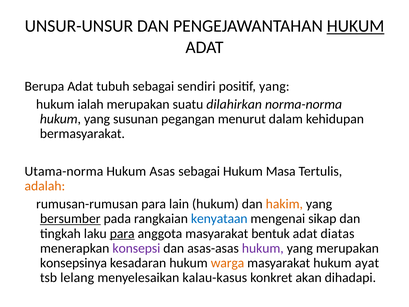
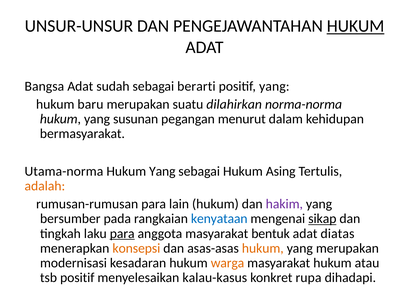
Berupa: Berupa -> Bangsa (44, 86)
tubuh: tubuh -> sudah (113, 86)
sendiri: sendiri -> berarti (196, 86)
ialah: ialah -> baru (90, 104)
Asas: Asas -> Yang (162, 171)
Masa: Masa -> Asing (281, 171)
hakim colour: orange -> purple (284, 204)
bersumber underline: present -> none (70, 219)
sikap underline: none -> present (322, 219)
konsepsi colour: purple -> orange (136, 248)
hukum colour: purple -> orange (263, 248)
konsepsinya: konsepsinya -> modernisasi (73, 263)
ayat: ayat -> atau (367, 263)
tsb lelang: lelang -> positif (77, 277)
akan: akan -> rupa (308, 277)
